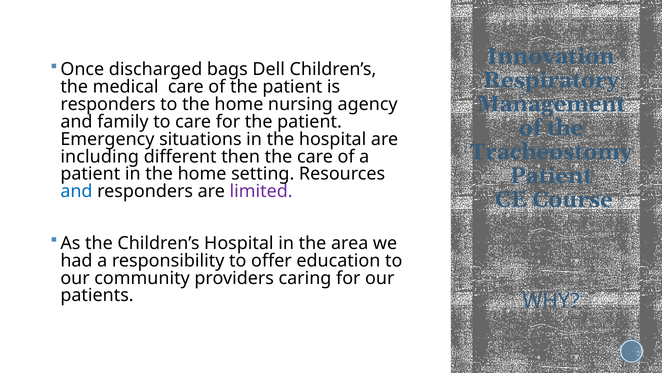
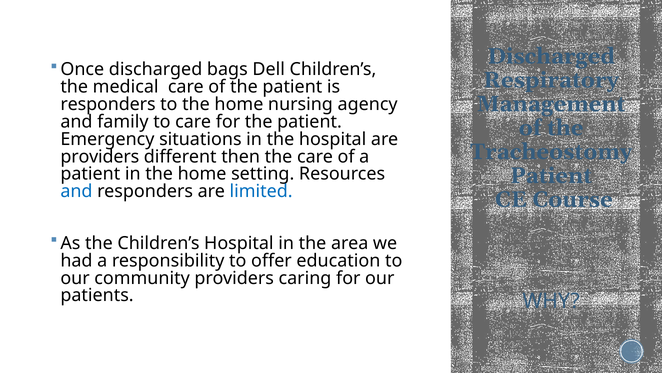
Innovation: Innovation -> Discharged (551, 56)
including: including -> providers (100, 156)
limited colour: purple -> blue (261, 191)
